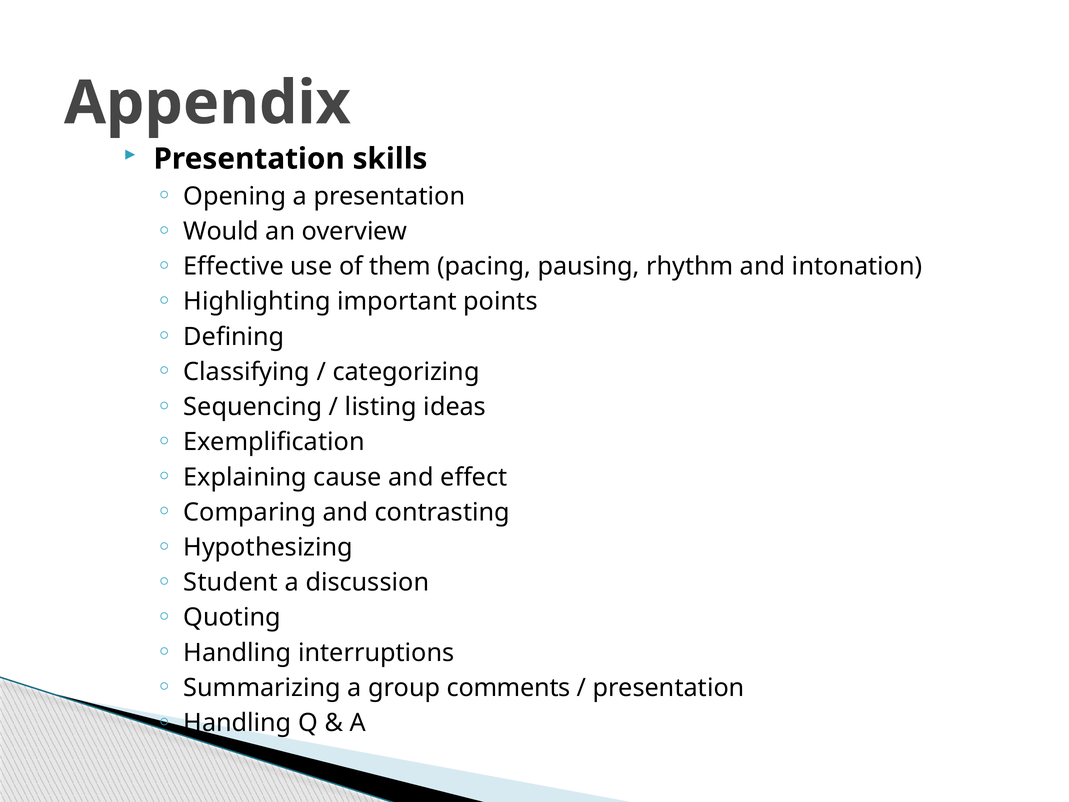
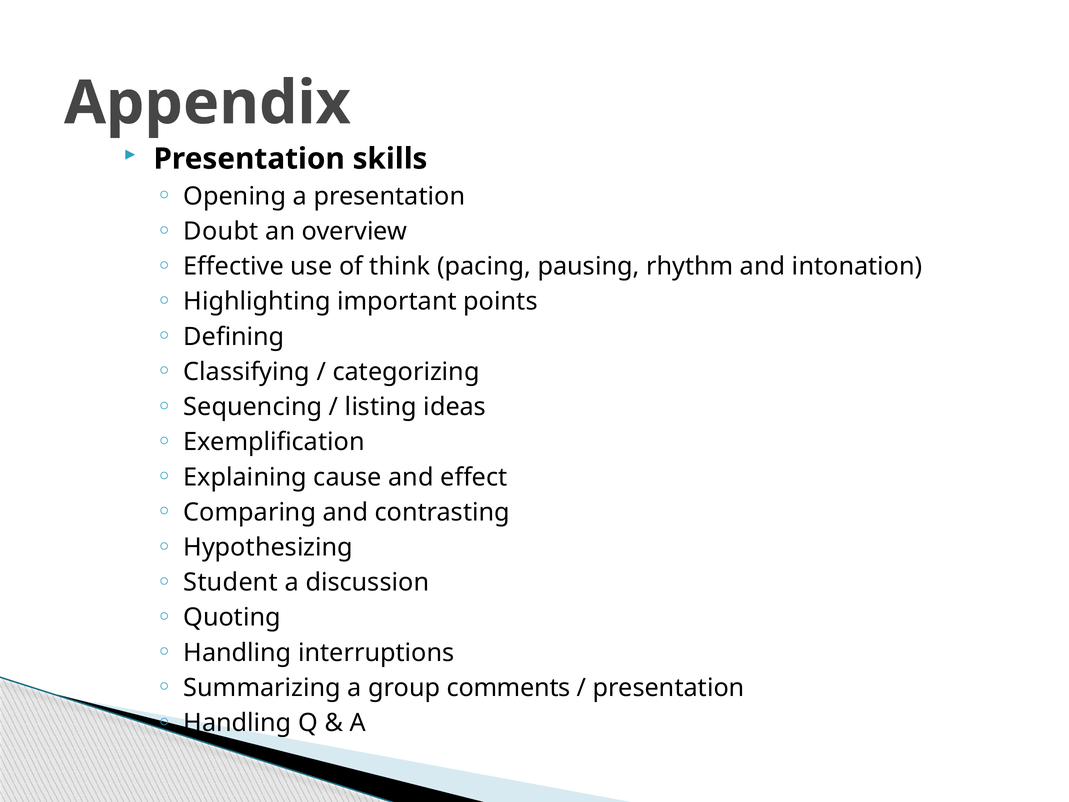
Would: Would -> Doubt (221, 231)
them: them -> think (400, 266)
